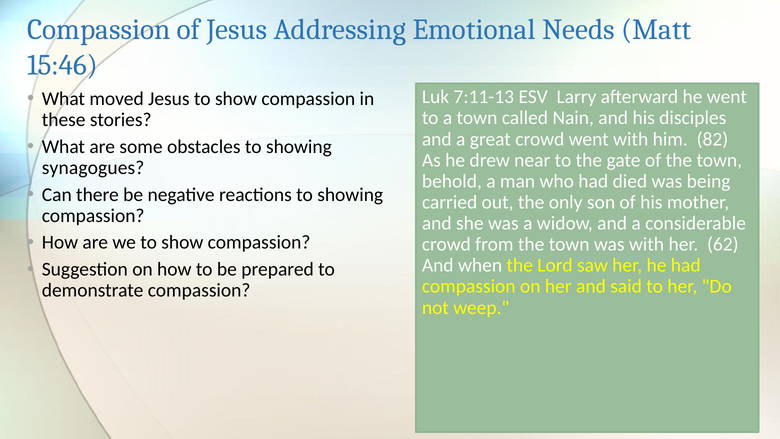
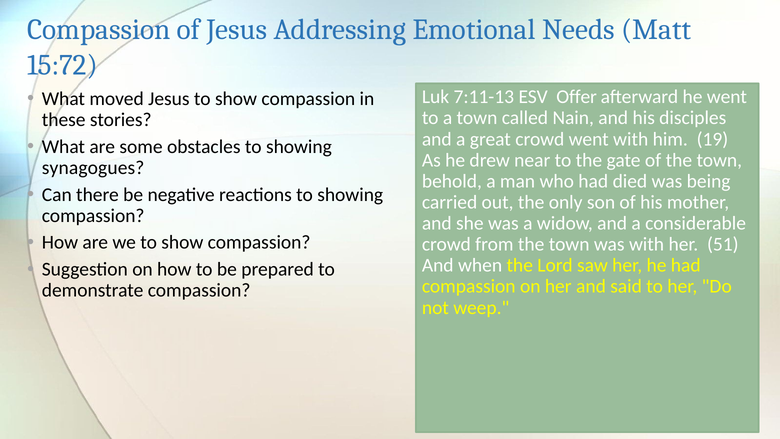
15:46: 15:46 -> 15:72 (63, 65)
Larry: Larry -> Offer (577, 97)
82: 82 -> 19 (712, 139)
62: 62 -> 51 (723, 244)
